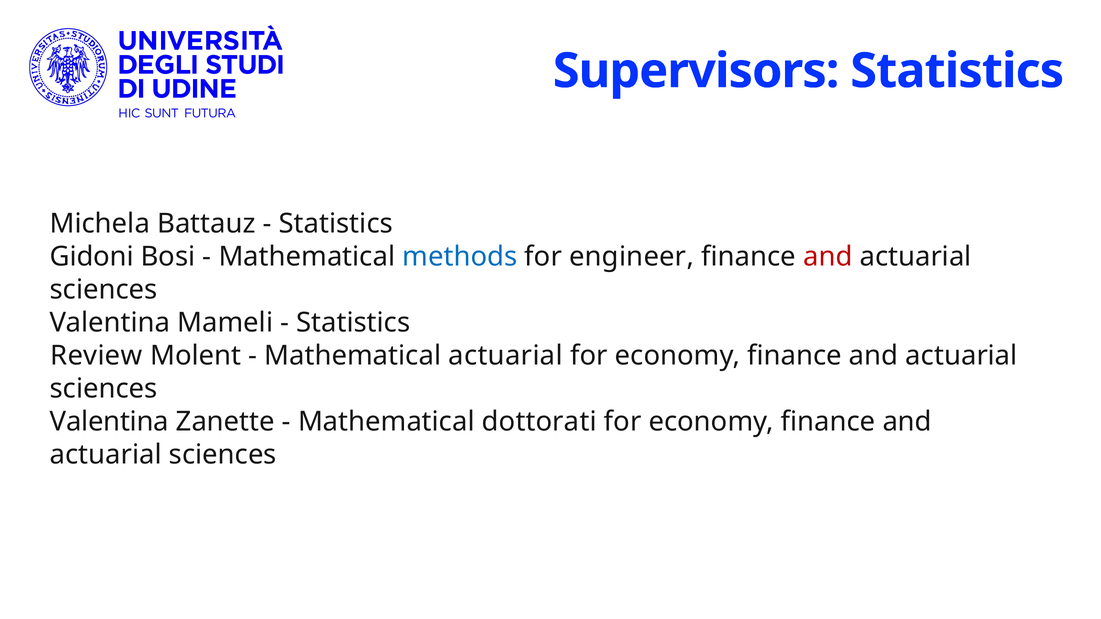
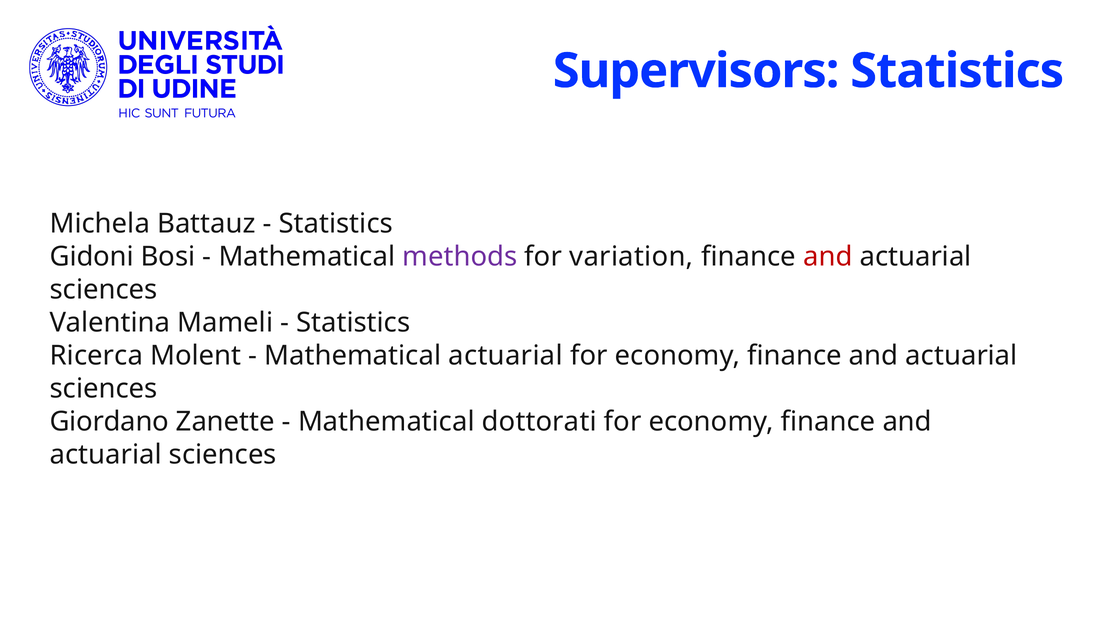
methods colour: blue -> purple (460, 257)
engineer: engineer -> variation (631, 257)
Review: Review -> Ricerca (96, 356)
Valentina: Valentina -> Giordano (109, 422)
